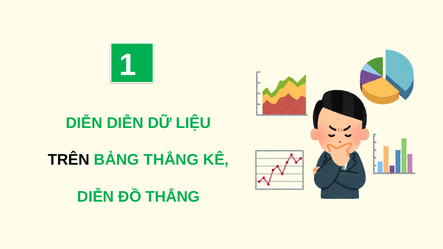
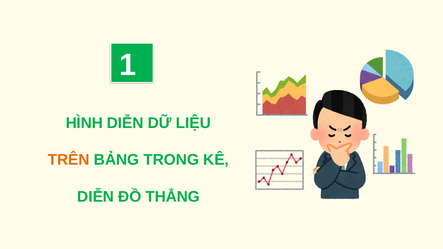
DIỄN: DIỄN -> HÌNH (84, 123)
TRÊN colour: black -> orange (69, 160)
BẢNG THẲNG: THẲNG -> TRONG (171, 160)
